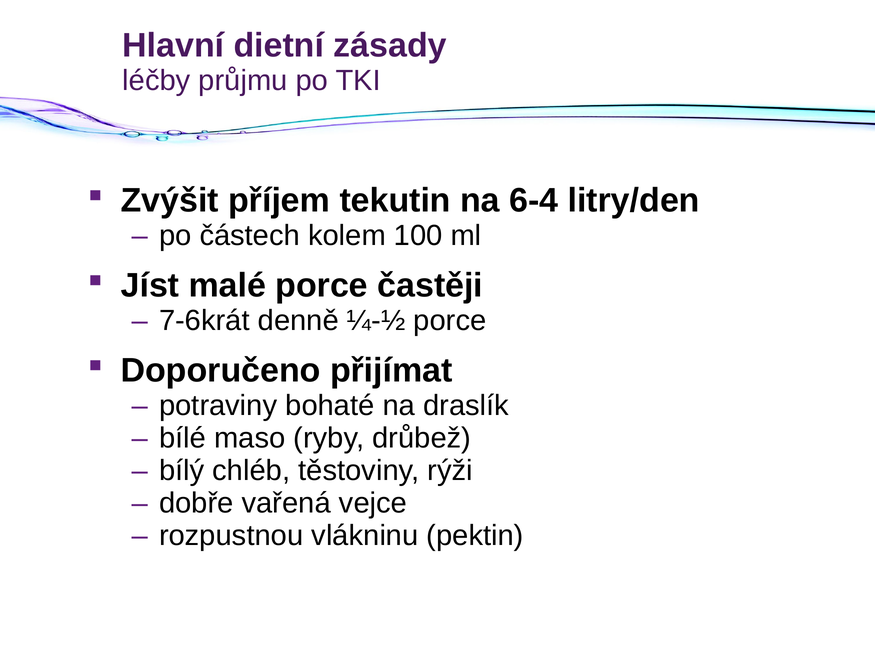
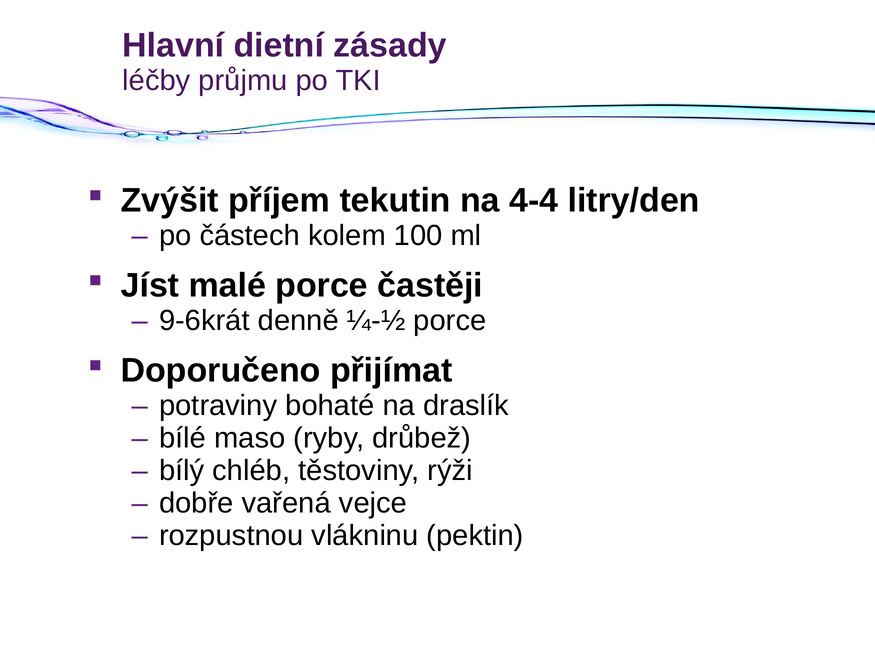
6-4: 6-4 -> 4-4 (534, 200)
7-6krát: 7-6krát -> 9-6krát (204, 321)
